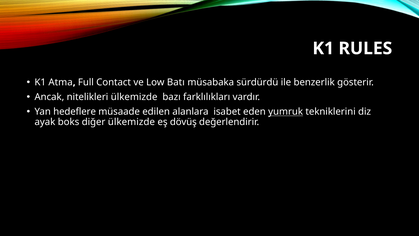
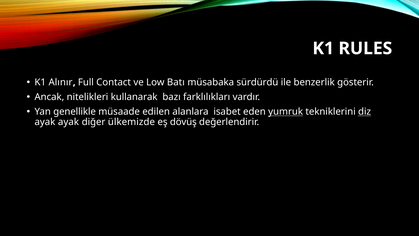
Atma: Atma -> Alınır (61, 82)
nitelikleri ülkemizde: ülkemizde -> kullanarak (134, 97)
hedeflere: hedeflere -> genellikle (75, 112)
diz underline: none -> present (365, 112)
ayak boks: boks -> ayak (68, 122)
